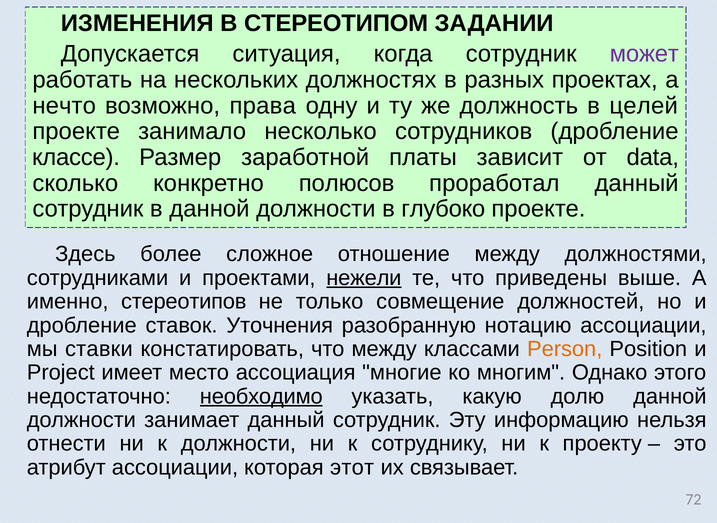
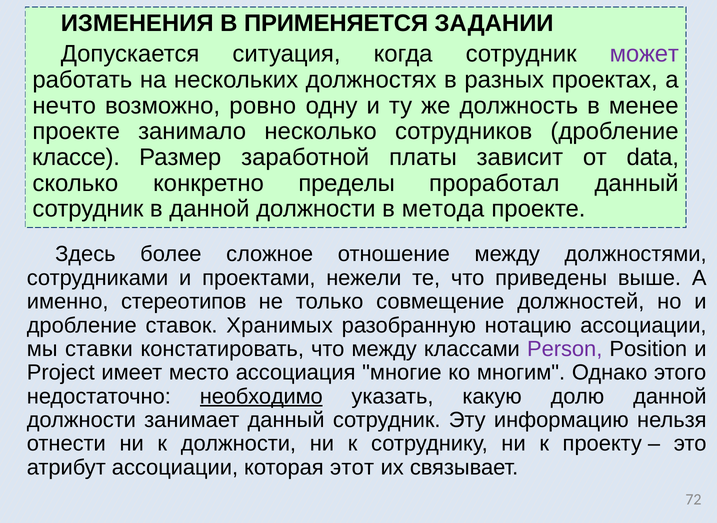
СТЕРЕОТИПОМ: СТЕРЕОТИПОМ -> ПРИМЕНЯЕТСЯ (336, 23)
права: права -> ровно (263, 106)
целей: целей -> менее (644, 106)
полюсов: полюсов -> пределы (347, 183)
глубоко: глубоко -> метода (443, 209)
нежели underline: present -> none (364, 278)
Уточнения: Уточнения -> Хранимых (280, 325)
Person colour: orange -> purple (565, 349)
